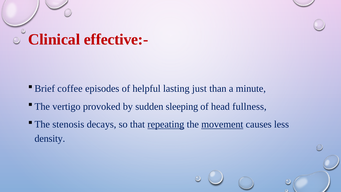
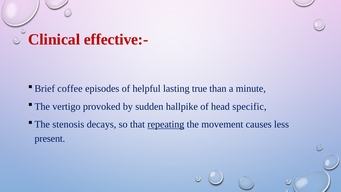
just: just -> true (199, 89)
sleeping: sleeping -> hallpike (182, 106)
fullness: fullness -> specific (249, 106)
movement underline: present -> none (222, 124)
density: density -> present (50, 139)
